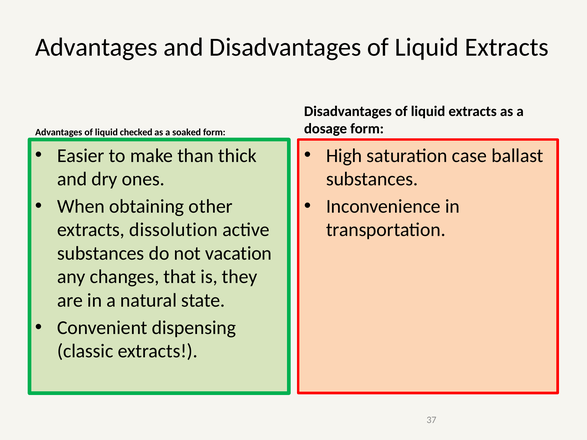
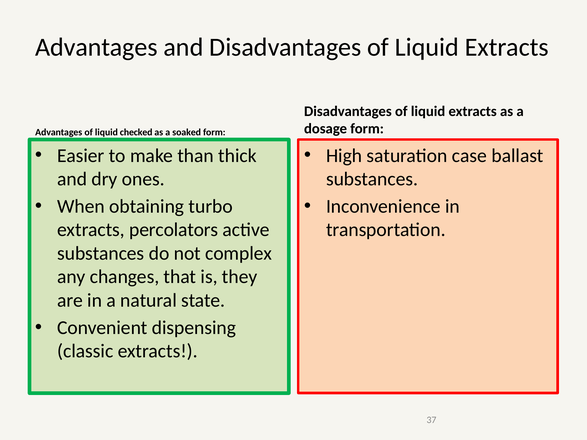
other: other -> turbo (211, 207)
dissolution: dissolution -> percolators (174, 230)
vacation: vacation -> complex (239, 253)
